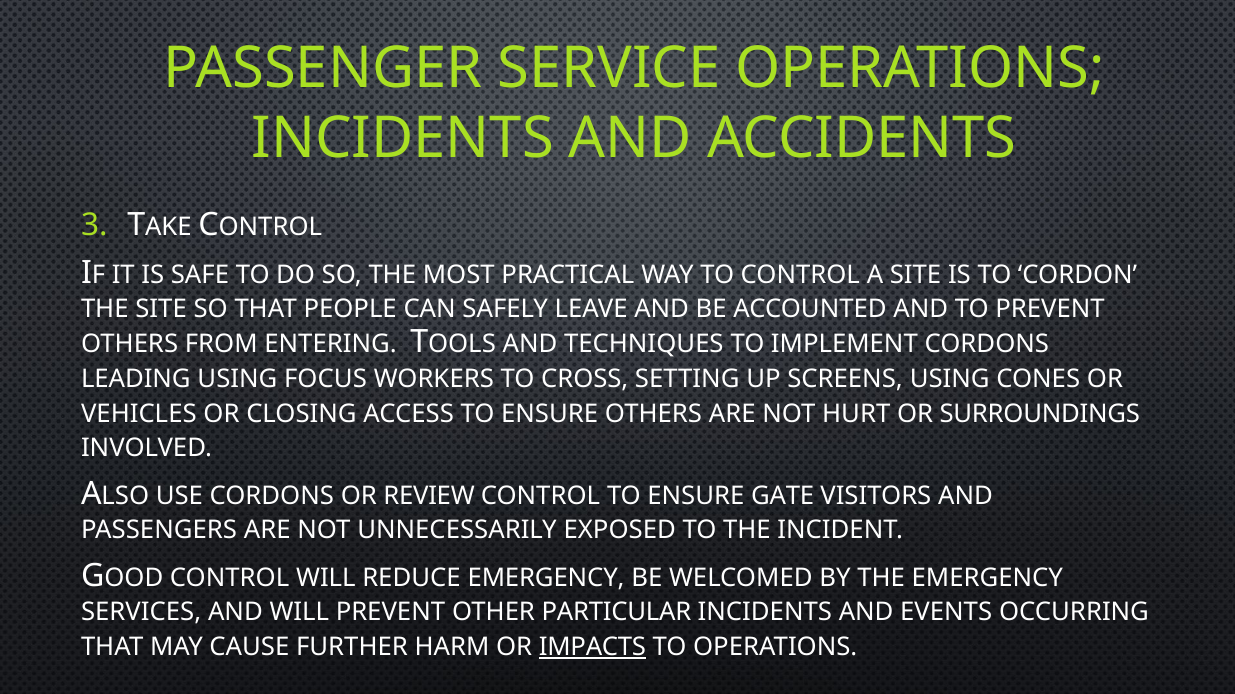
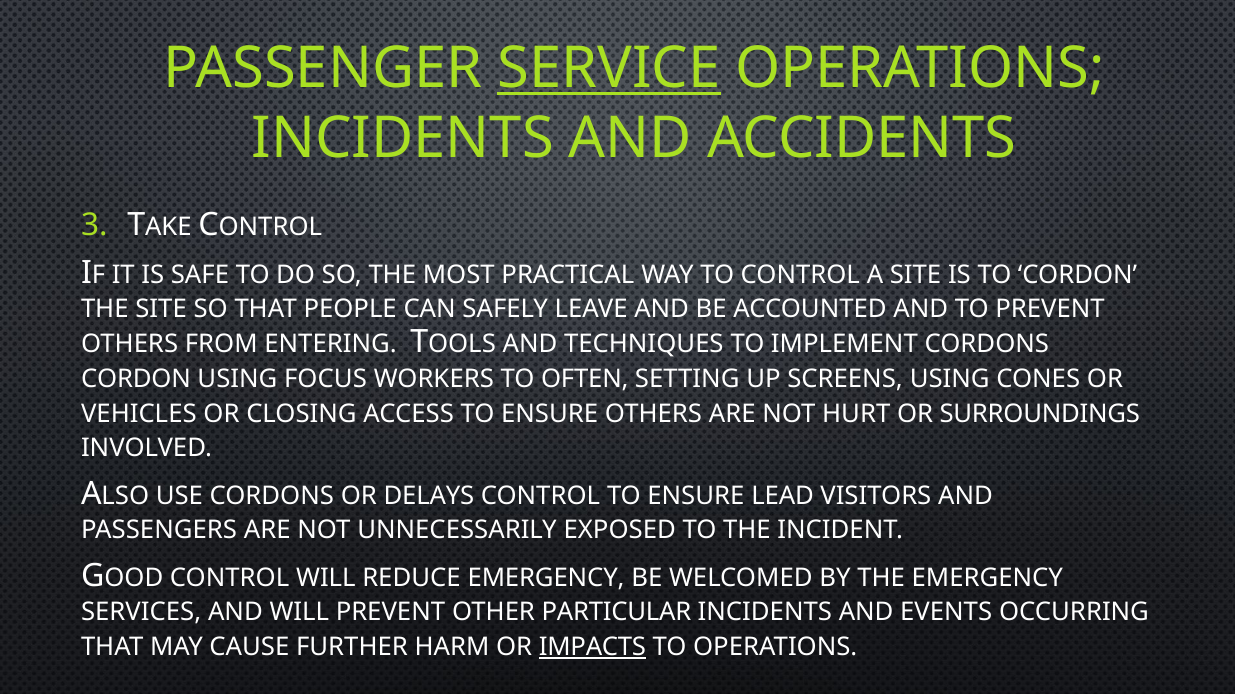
SERVICE underline: none -> present (609, 69)
LEADING: LEADING -> CORDON (136, 379)
CROSS: CROSS -> OFTEN (585, 379)
REVIEW: REVIEW -> DELAYS (429, 496)
GATE: GATE -> LEAD (783, 496)
